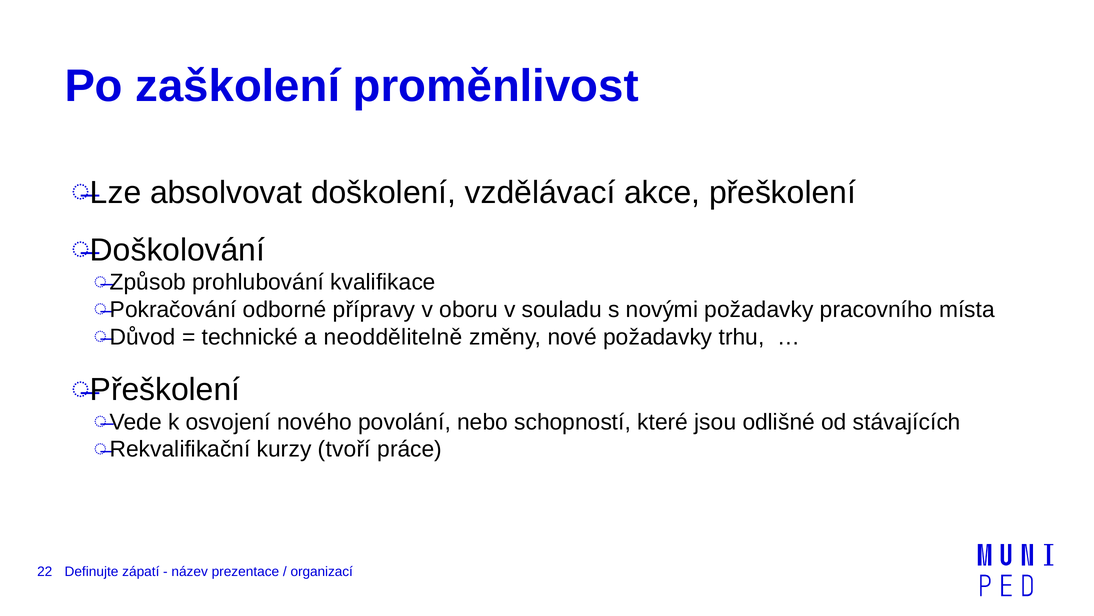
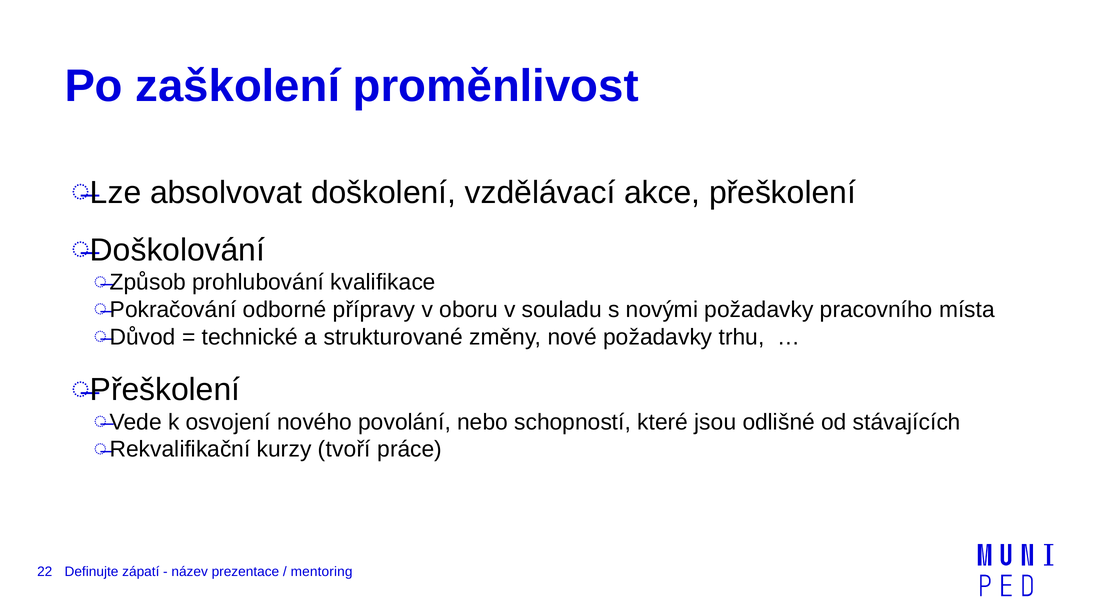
neoddělitelně: neoddělitelně -> strukturované (393, 337)
organizací: organizací -> mentoring (322, 571)
